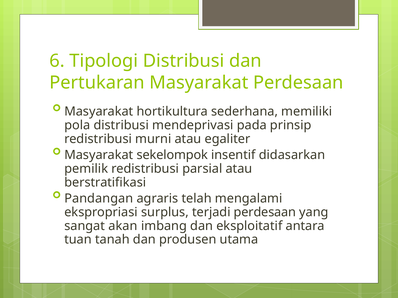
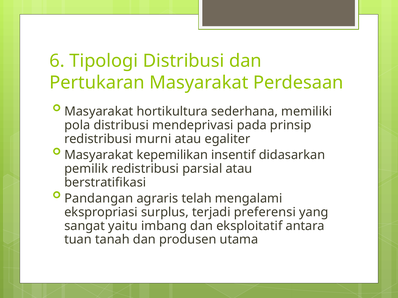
sekelompok: sekelompok -> kepemilikan (172, 155)
terjadi perdesaan: perdesaan -> preferensi (265, 212)
akan: akan -> yaitu (123, 226)
